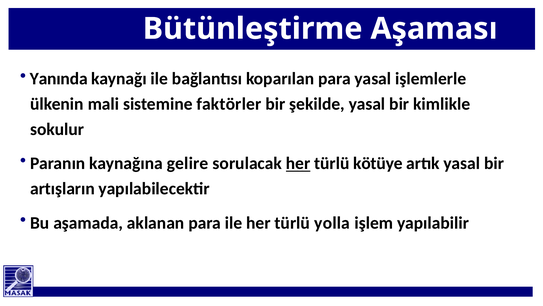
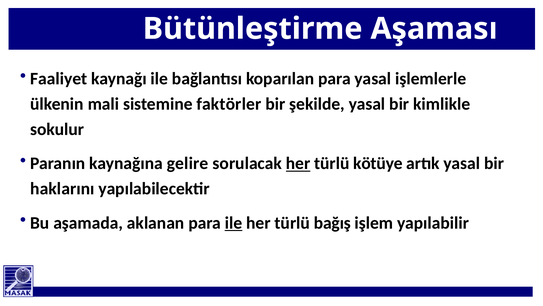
Yanında: Yanında -> Faaliyet (59, 79)
artışların: artışların -> haklarını (62, 188)
ile underline: none -> present (234, 222)
yolla: yolla -> bağış (332, 222)
